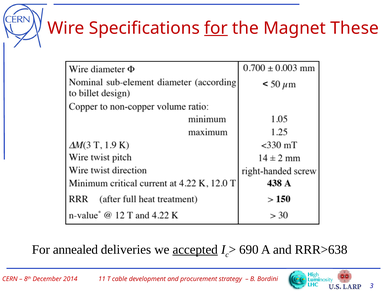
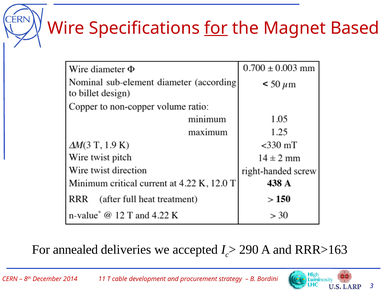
These: These -> Based (355, 28)
accepted underline: present -> none (195, 250)
690: 690 -> 290 (249, 250)
RRR>638: RRR>638 -> RRR>163 (321, 250)
